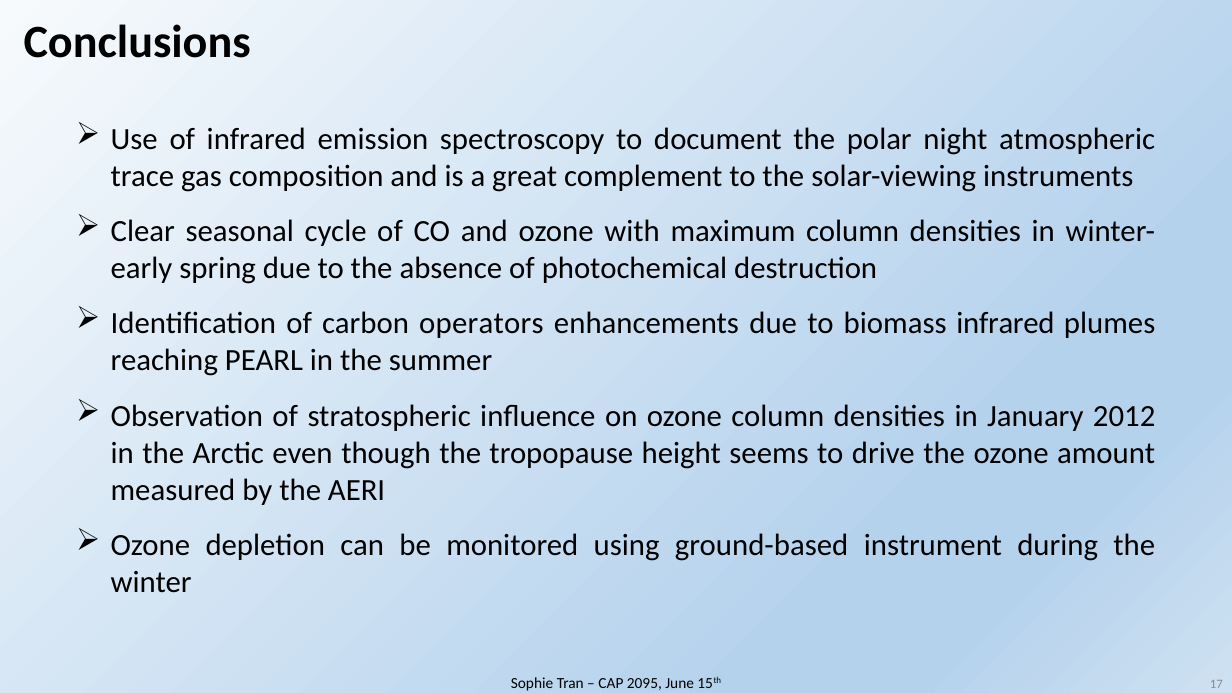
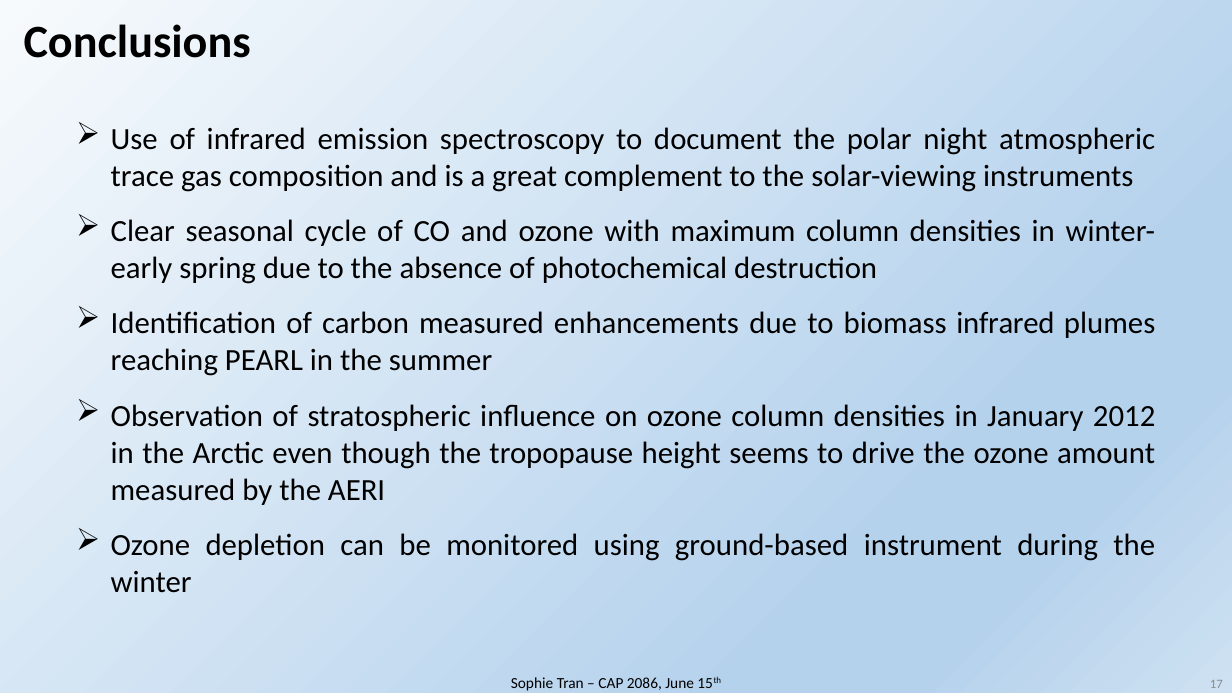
carbon operators: operators -> measured (482, 324)
2095: 2095 -> 2086 (644, 683)
